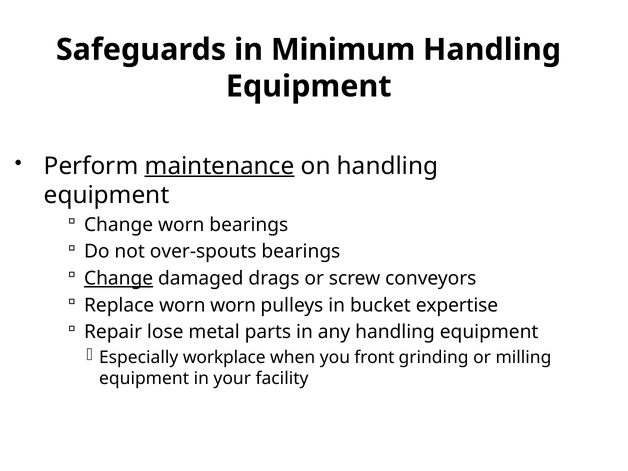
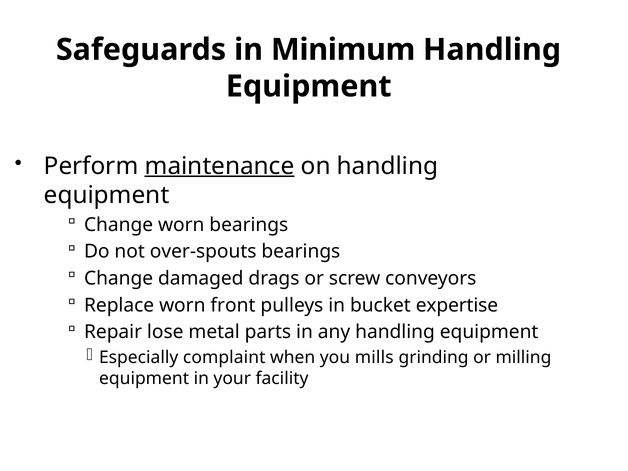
Change underline: present -> none (119, 278)
worn worn: worn -> front (233, 305)
workplace: workplace -> complaint (224, 357)
front: front -> mills (374, 357)
